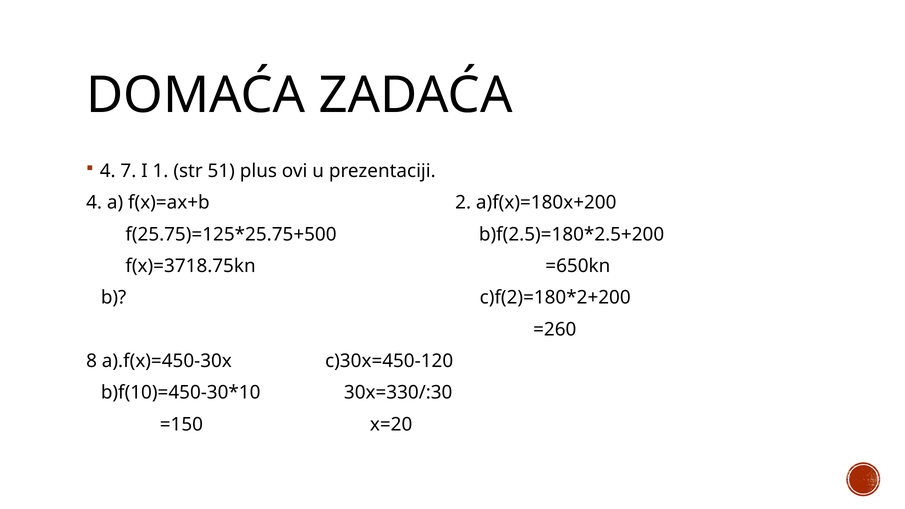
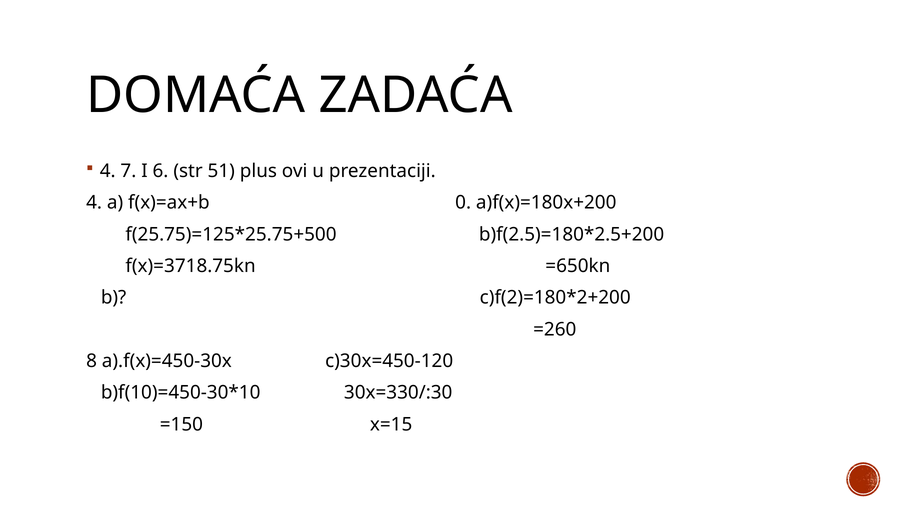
1: 1 -> 6 (161, 171)
2: 2 -> 0 (463, 203)
x=20: x=20 -> x=15 (391, 425)
